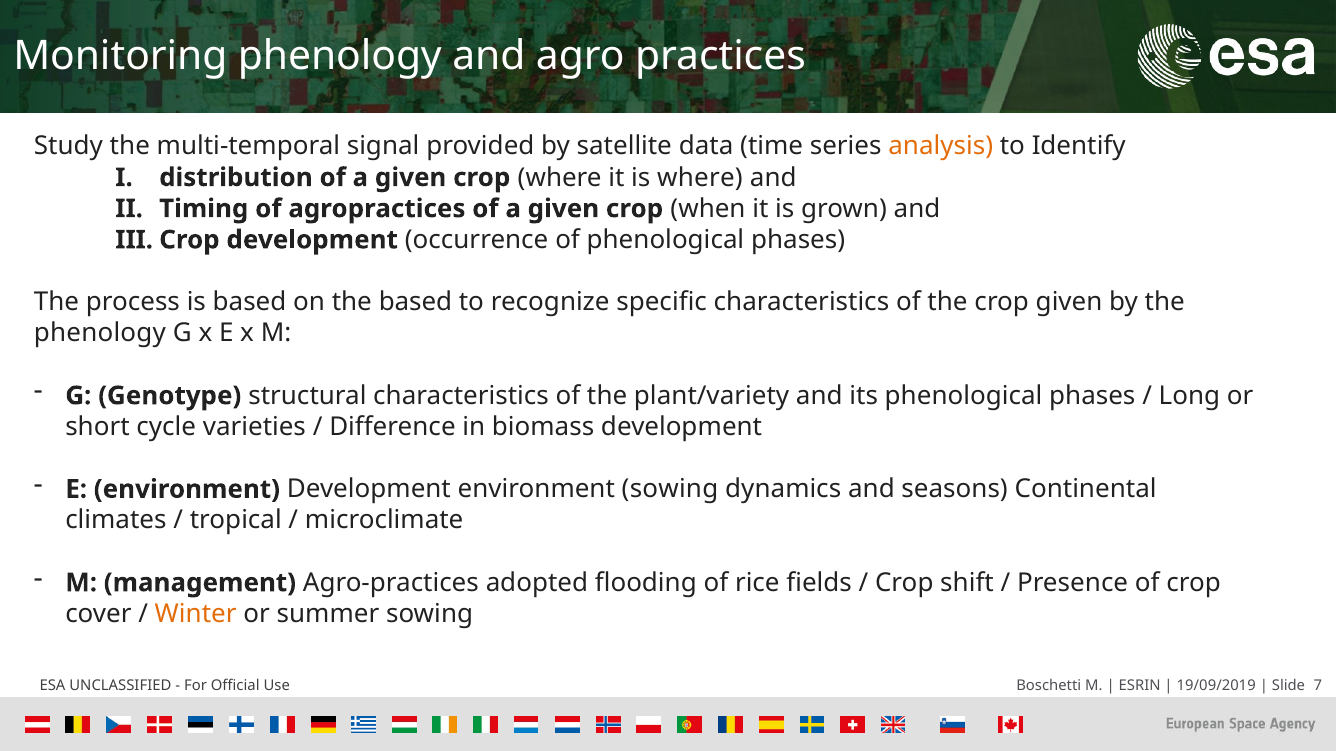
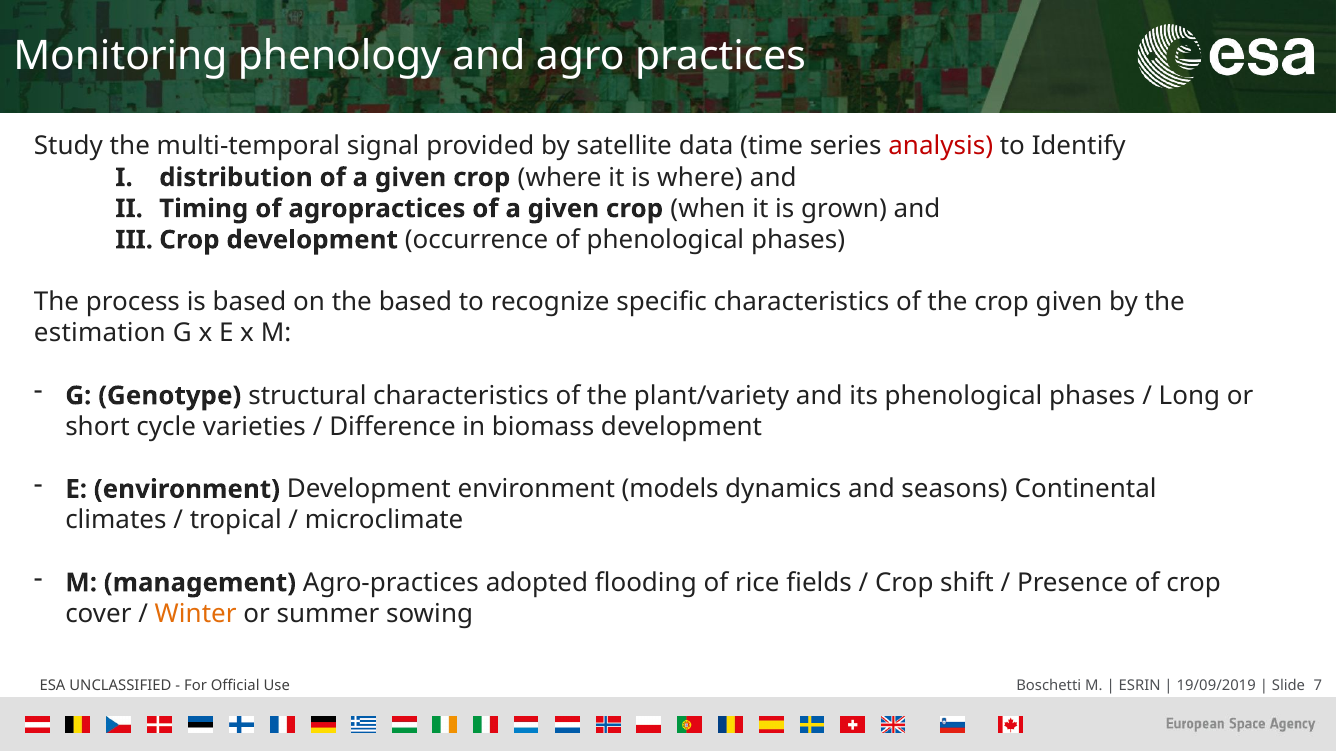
analysis colour: orange -> red (941, 146)
phenology: phenology -> estimation (100, 334)
environment sowing: sowing -> models (670, 490)
